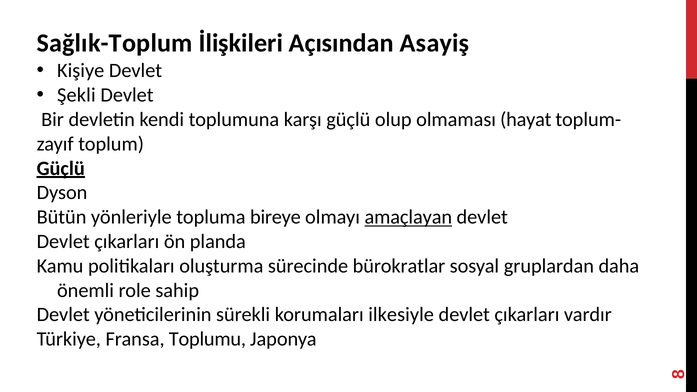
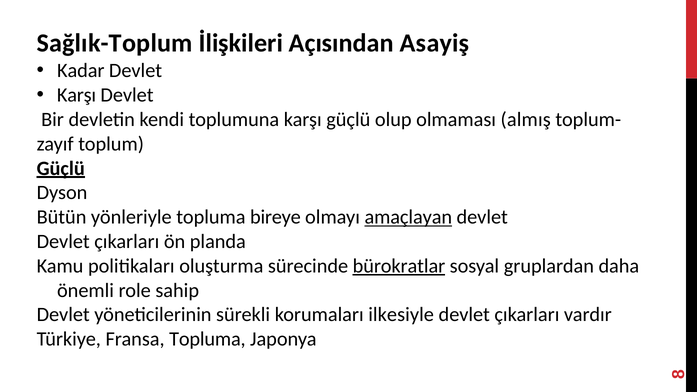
Kişiye: Kişiye -> Kadar (81, 71)
Şekli: Şekli -> Karşı (77, 95)
hayat: hayat -> almış (526, 120)
bürokratlar underline: none -> present (399, 266)
Fransa Toplumu: Toplumu -> Topluma (207, 339)
